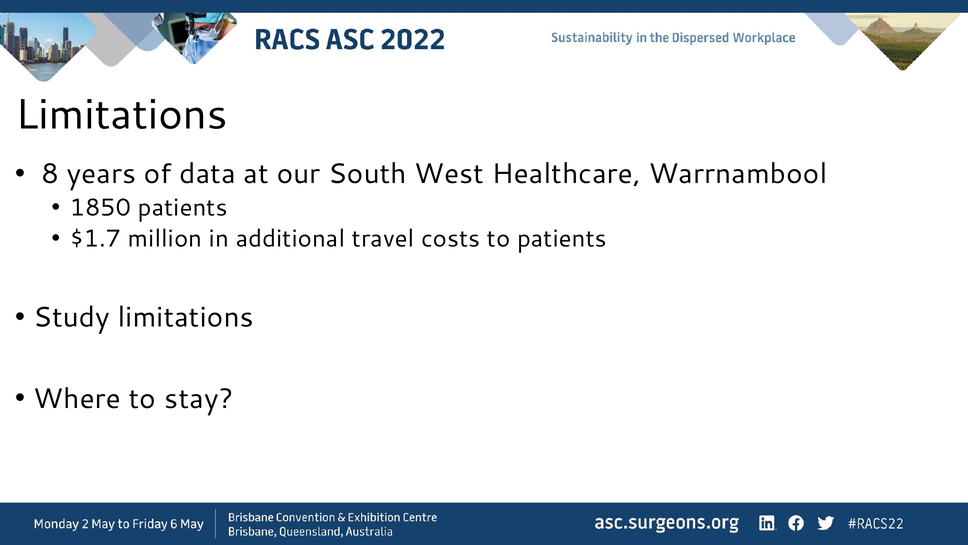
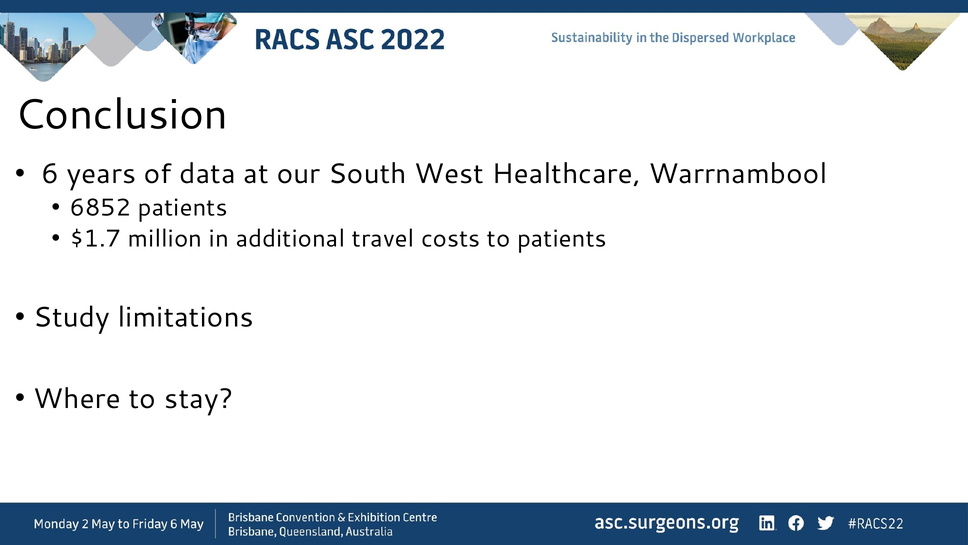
Limitations: Limitations -> Conclusion (122, 114)
8: 8 -> 6 (50, 174)
1850: 1850 -> 6852 (100, 207)
